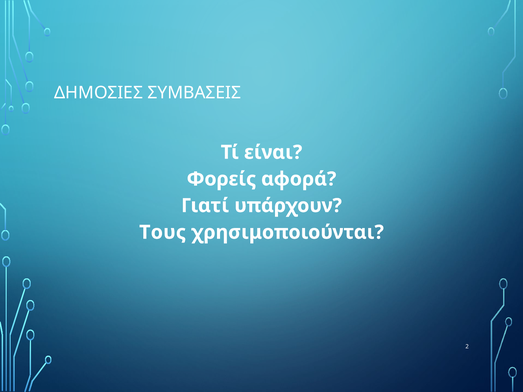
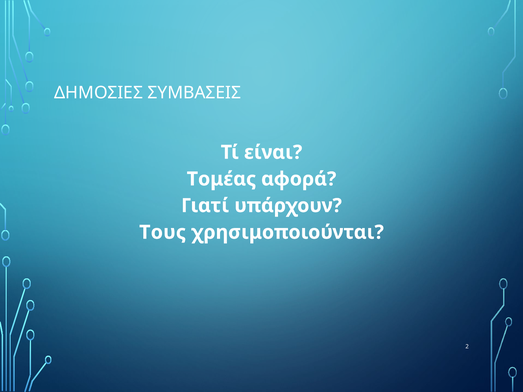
Φορείς: Φορείς -> Τομέας (221, 179)
